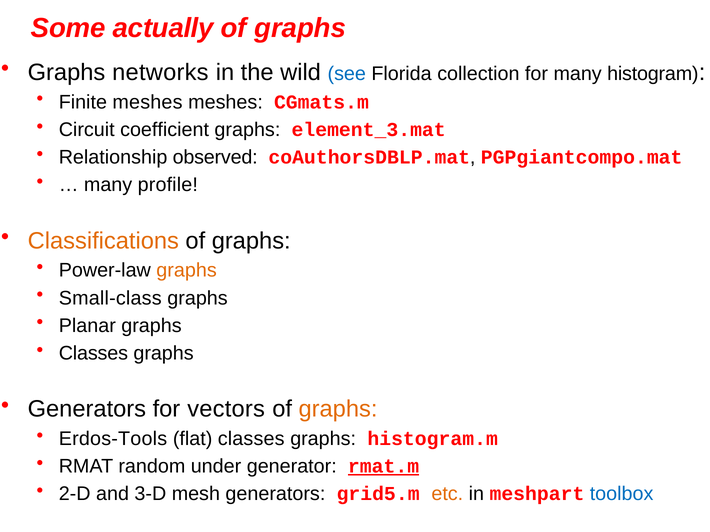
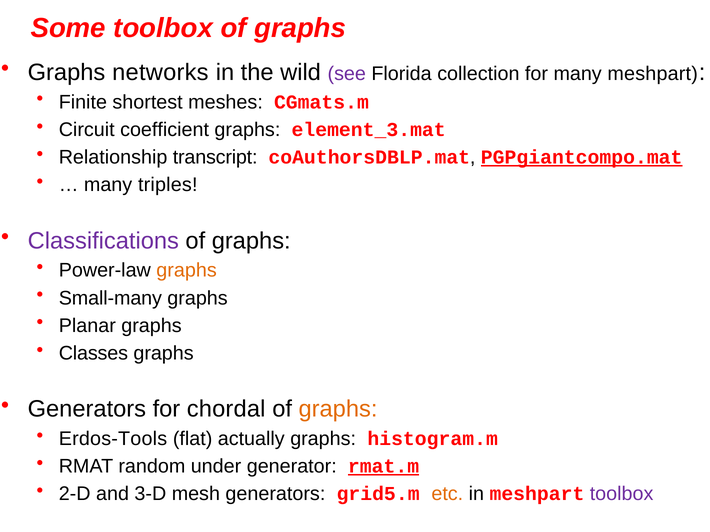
Some actually: actually -> toolbox (163, 28)
see colour: blue -> purple (347, 74)
many histogram: histogram -> meshpart (653, 74)
Finite meshes: meshes -> shortest (148, 102)
observed: observed -> transcript (215, 157)
PGPgiantcompo.mat underline: none -> present (582, 157)
profile: profile -> triples (168, 185)
Classifications colour: orange -> purple (103, 241)
Small-class: Small-class -> Small-many (110, 298)
vectors: vectors -> chordal (226, 409)
flat classes: classes -> actually (251, 439)
toolbox colour: blue -> purple (622, 494)
